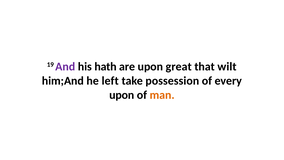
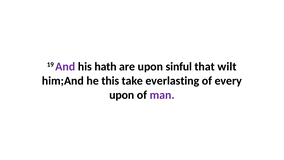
great: great -> sinful (179, 66)
left: left -> this (110, 81)
possession: possession -> everlasting (172, 81)
man colour: orange -> purple (162, 95)
